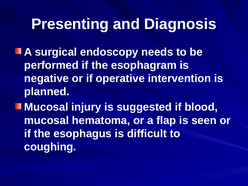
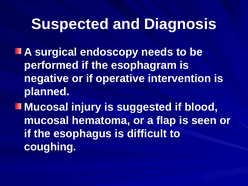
Presenting: Presenting -> Suspected (70, 24)
